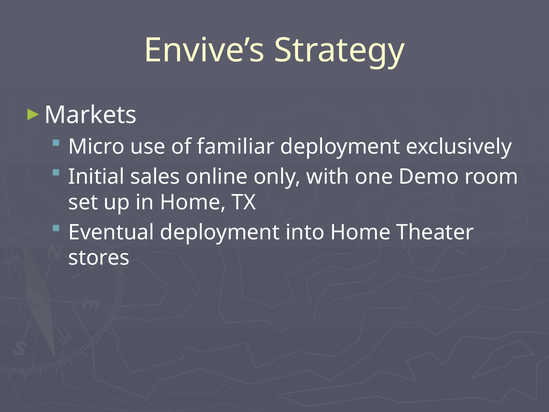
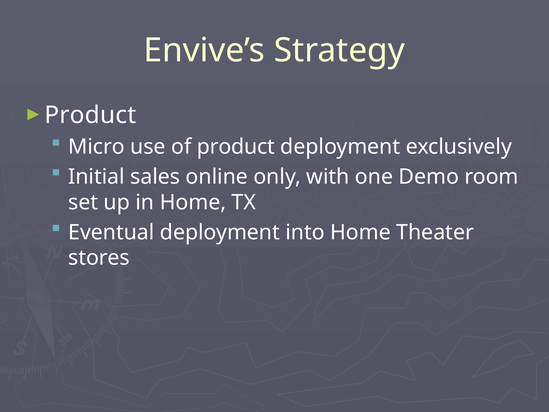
Markets: Markets -> Product (90, 115)
of familiar: familiar -> product (236, 147)
